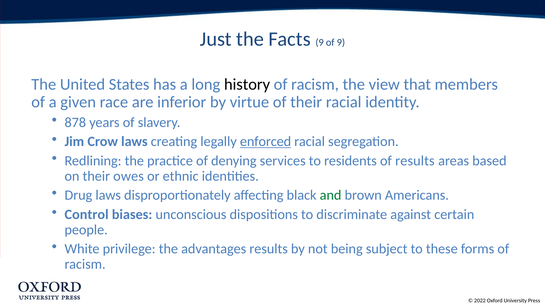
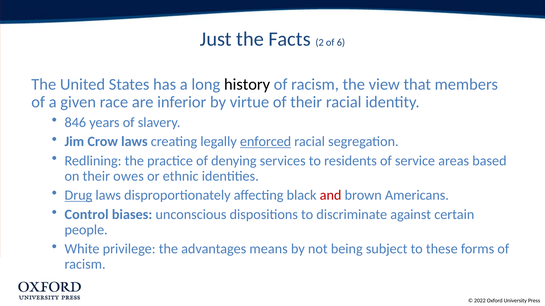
Facts 9: 9 -> 2 (320, 43)
of 9: 9 -> 6 (341, 43)
878: 878 -> 846 (75, 123)
of results: results -> service (415, 161)
Drug underline: none -> present (78, 196)
and colour: green -> red (331, 196)
advantages results: results -> means (269, 249)
